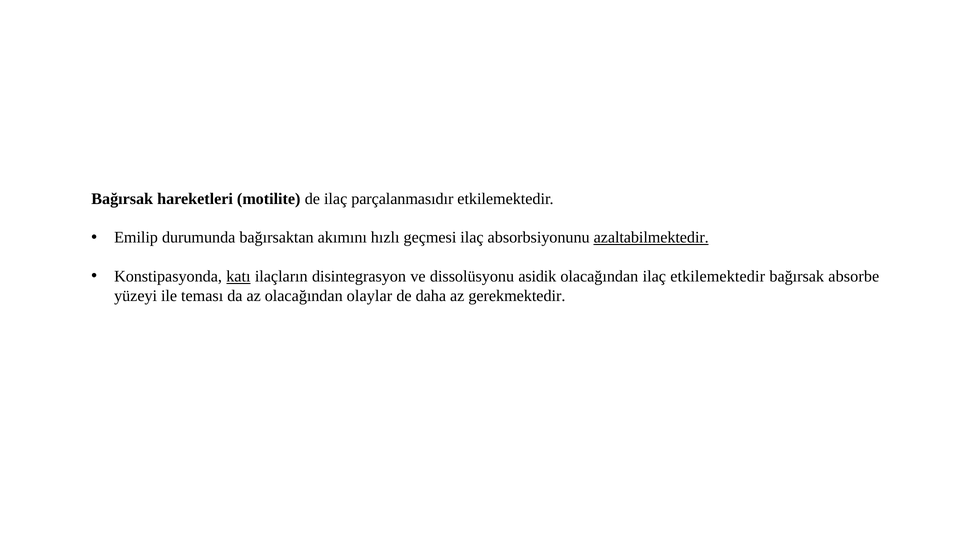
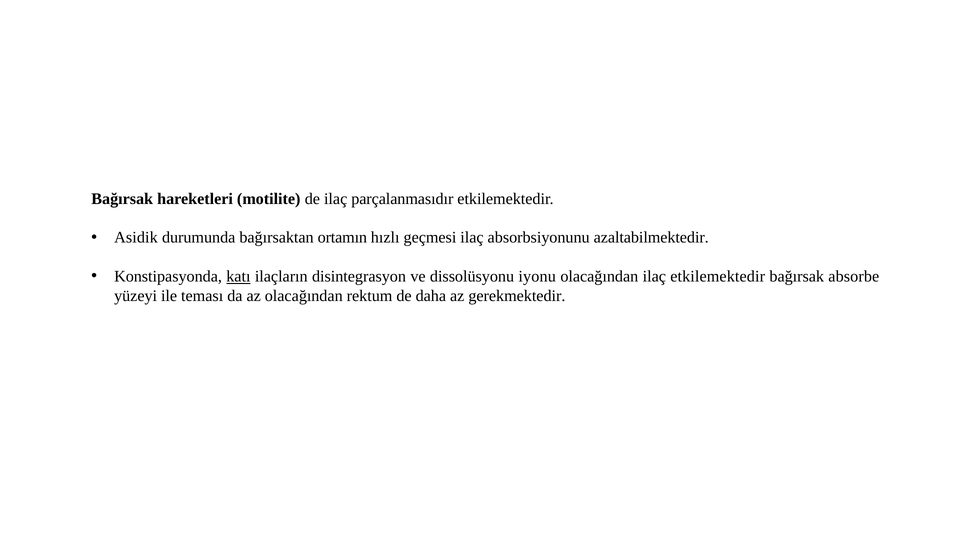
Emilip: Emilip -> Asidik (136, 238)
akımını: akımını -> ortamın (342, 238)
azaltabilmektedir underline: present -> none (651, 238)
asidik: asidik -> iyonu (537, 277)
olaylar: olaylar -> rektum (370, 296)
